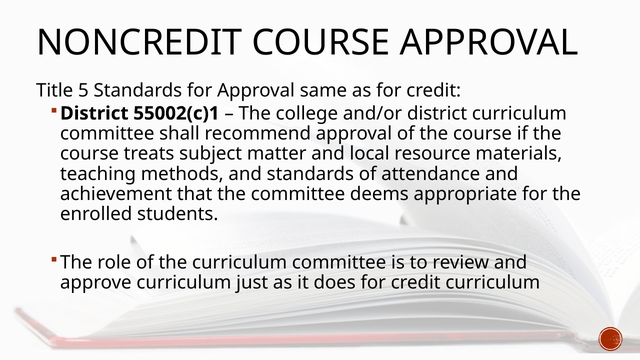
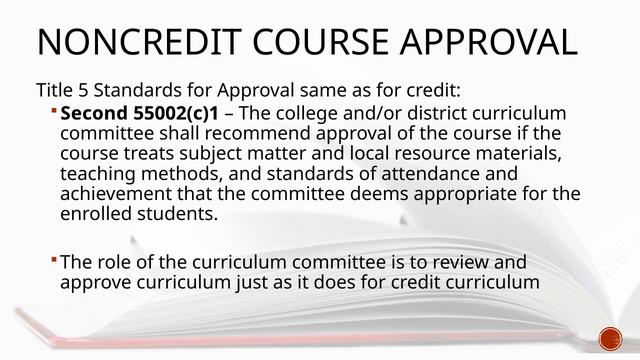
District: District -> Second (94, 113)
